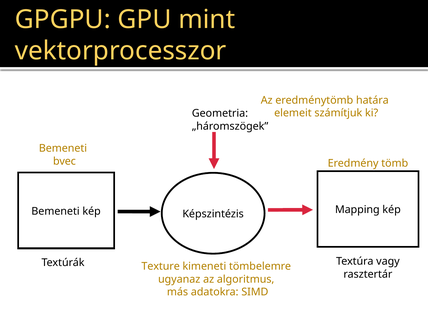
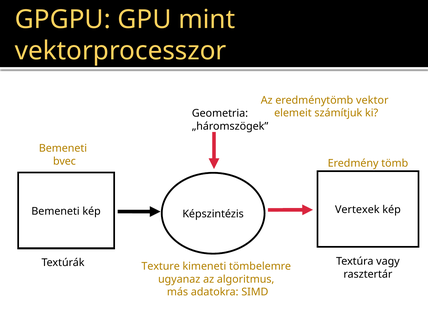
határa: határa -> vektor (372, 100)
Mapping: Mapping -> Vertexek (357, 210)
